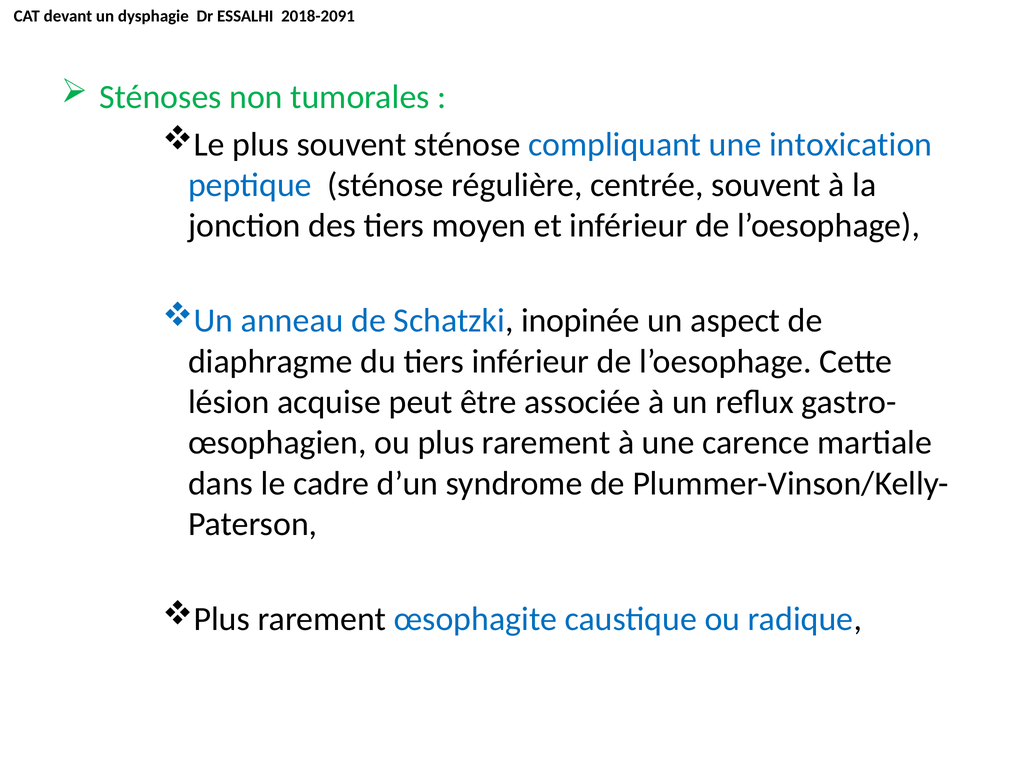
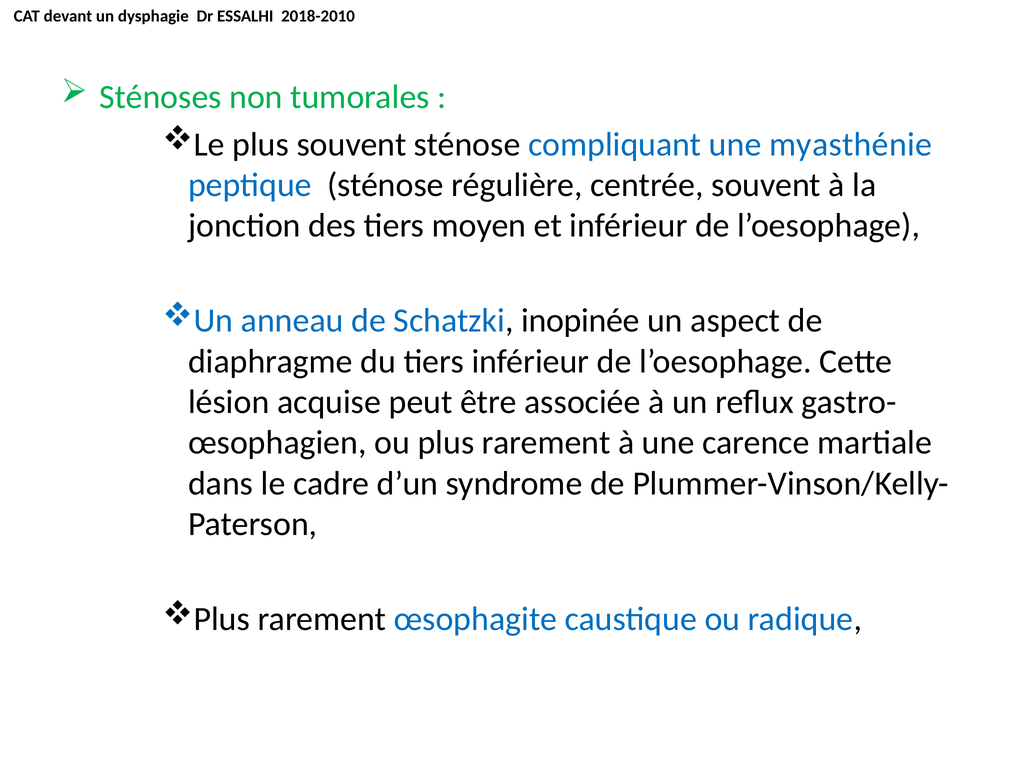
2018-2091: 2018-2091 -> 2018-2010 (318, 16)
intoxication: intoxication -> myasthénie (851, 144)
